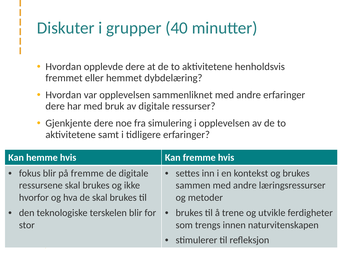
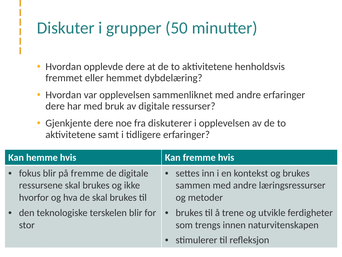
40: 40 -> 50 (177, 28)
simulering: simulering -> diskuterer (170, 123)
